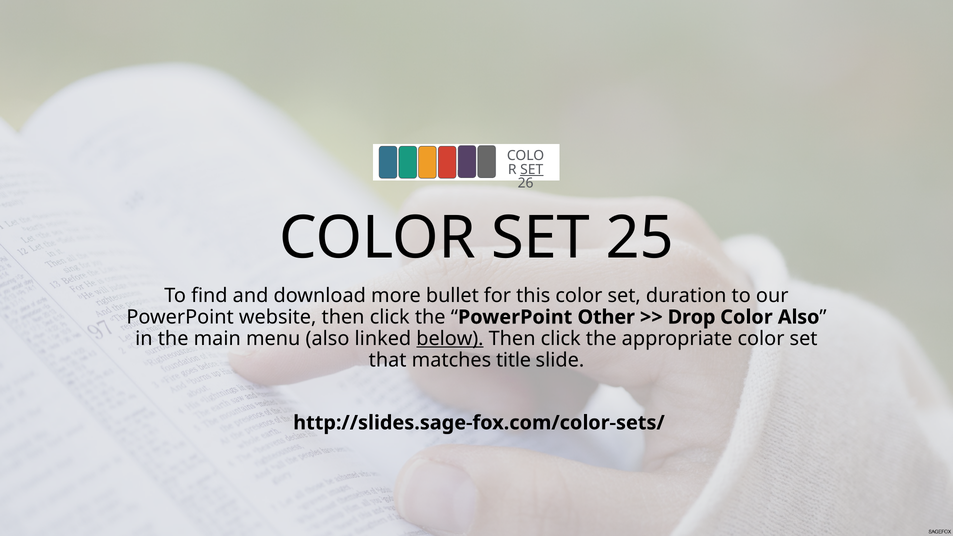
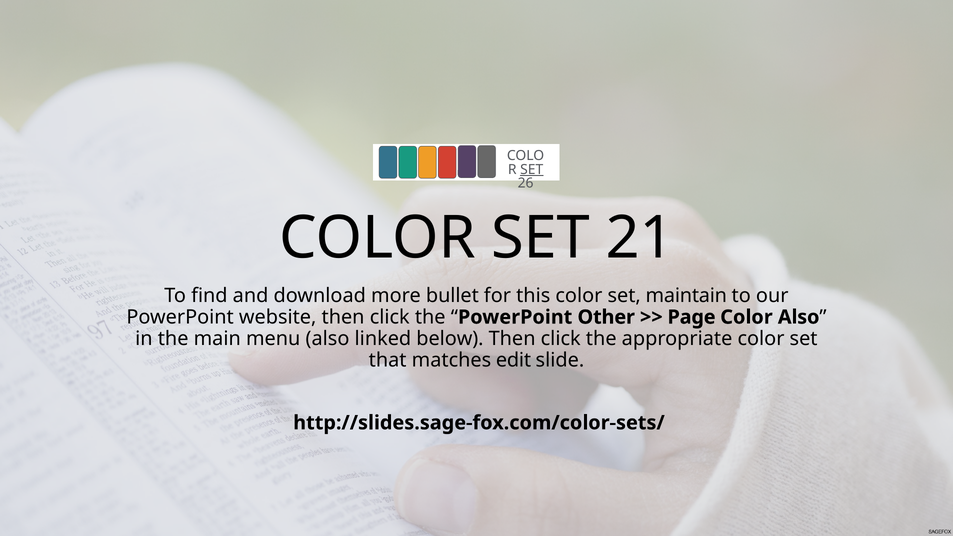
25: 25 -> 21 (640, 238)
duration: duration -> maintain (686, 296)
Drop: Drop -> Page (692, 317)
below underline: present -> none (450, 339)
title: title -> edit (514, 360)
